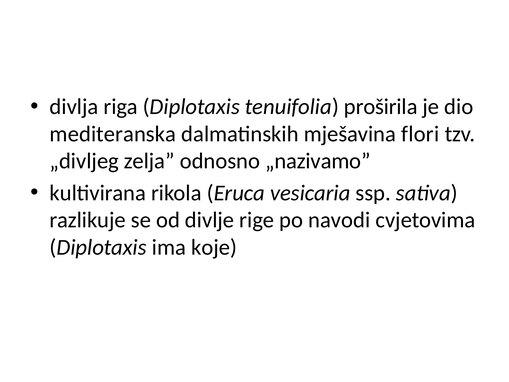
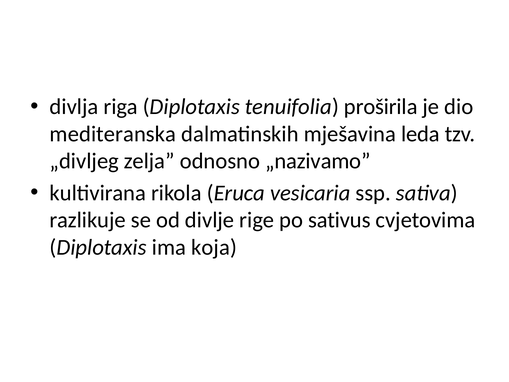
flori: flori -> leda (420, 134)
navodi: navodi -> sativus (339, 220)
koje: koje -> koja (214, 247)
